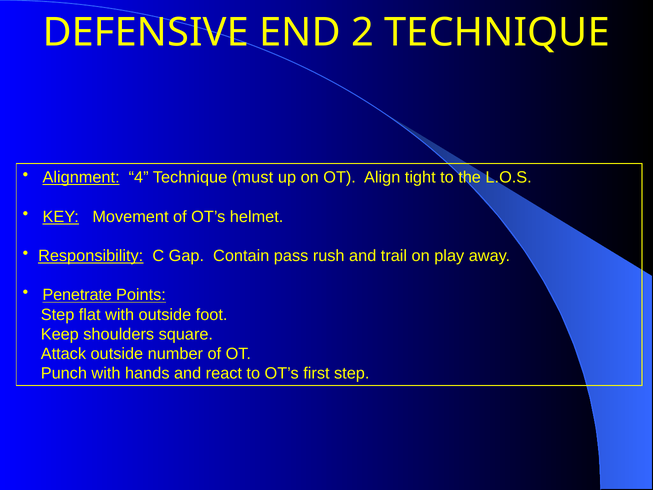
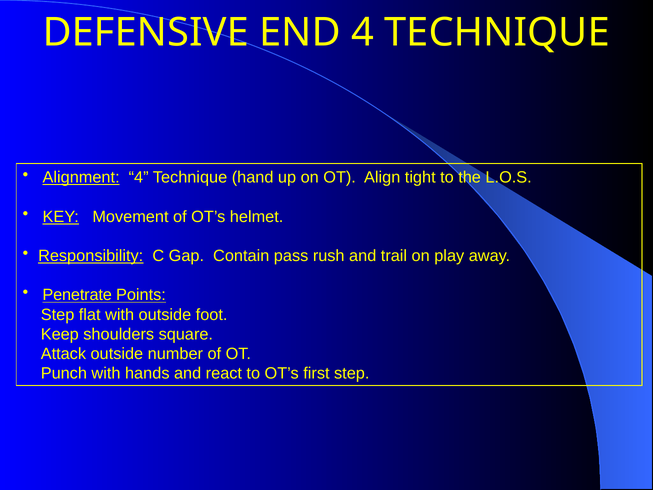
END 2: 2 -> 4 (362, 33)
must: must -> hand (253, 177)
